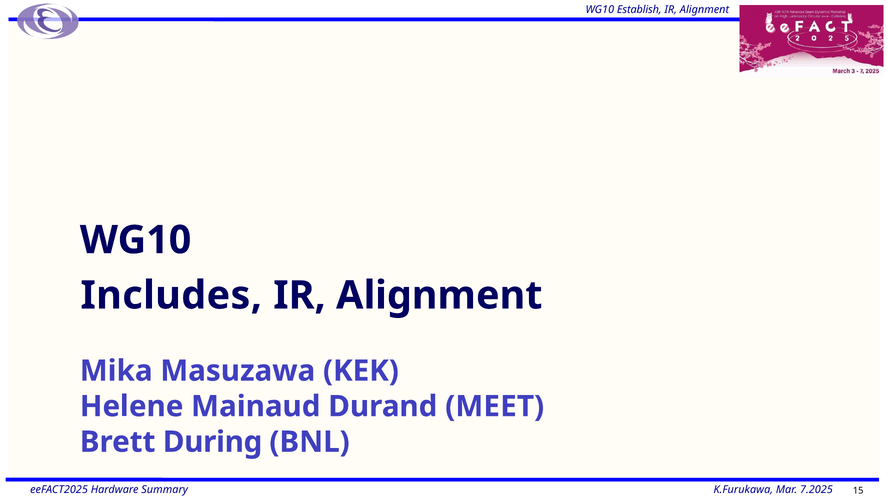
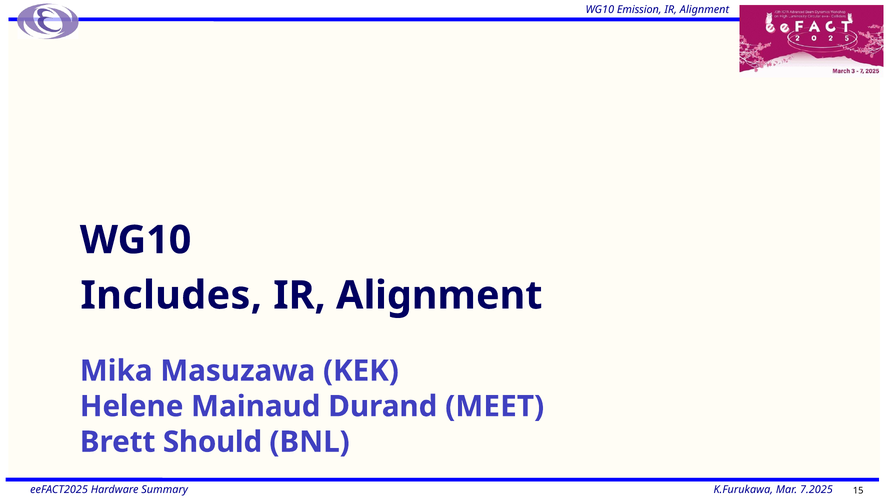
Establish: Establish -> Emission (639, 10)
During: During -> Should (213, 442)
